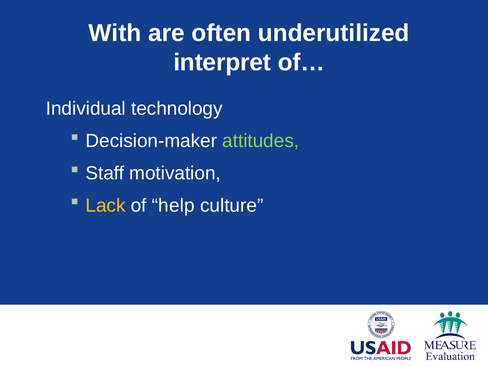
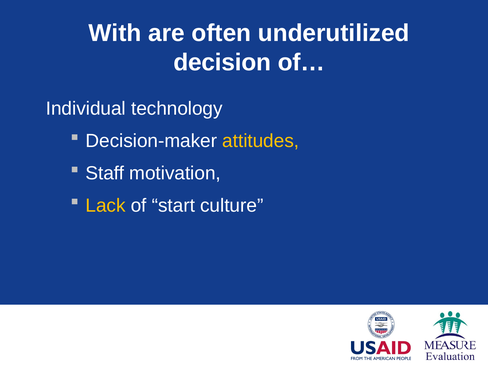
interpret: interpret -> decision (222, 62)
attitudes colour: light green -> yellow (261, 141)
help: help -> start (173, 205)
